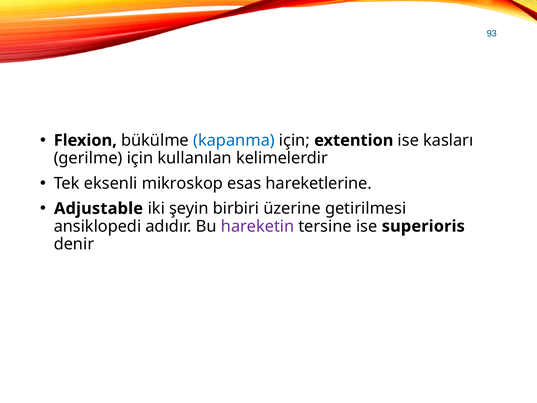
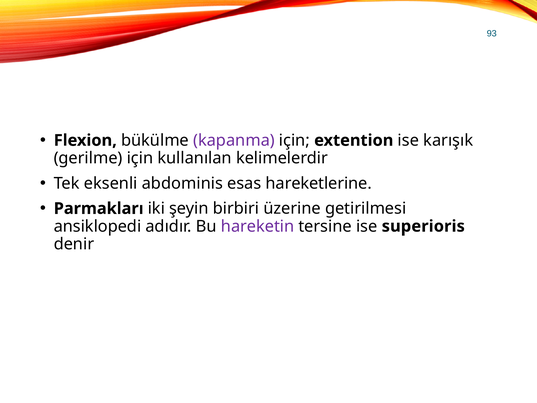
kapanma colour: blue -> purple (234, 140)
kasları: kasları -> karışık (448, 140)
mikroskop: mikroskop -> abdominis (182, 183)
Adjustable: Adjustable -> Parmakları (99, 208)
